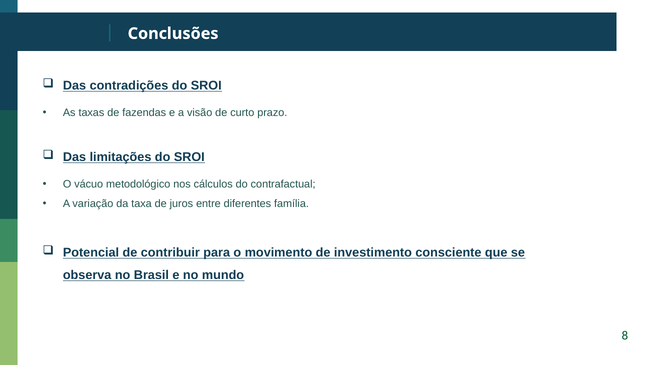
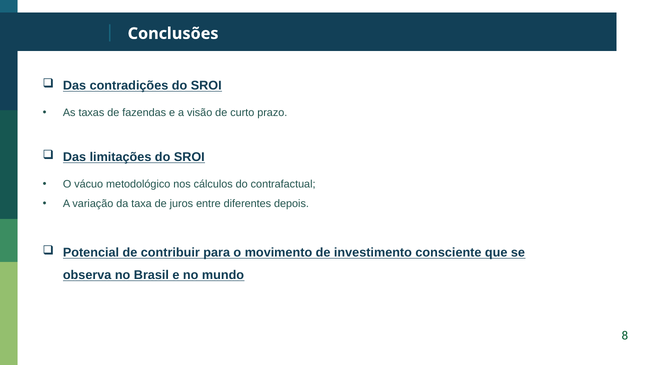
família: família -> depois (291, 204)
